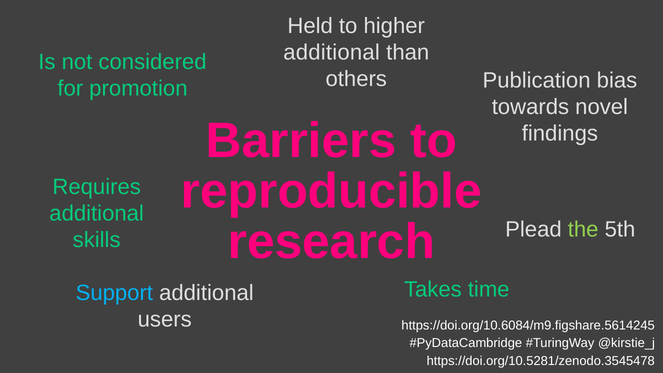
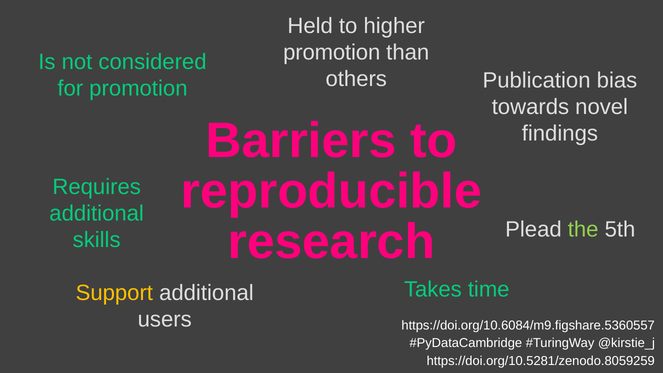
additional: additional -> promotion (332, 52)
Support colour: light blue -> yellow (114, 293)
https://doi.org/10.6084/m9.figshare.5614245: https://doi.org/10.6084/m9.figshare.5614245 -> https://doi.org/10.6084/m9.figshare.5360557 (528, 326)
https://doi.org/10.5281/zenodo.3545478: https://doi.org/10.5281/zenodo.3545478 -> https://doi.org/10.5281/zenodo.8059259 (541, 361)
